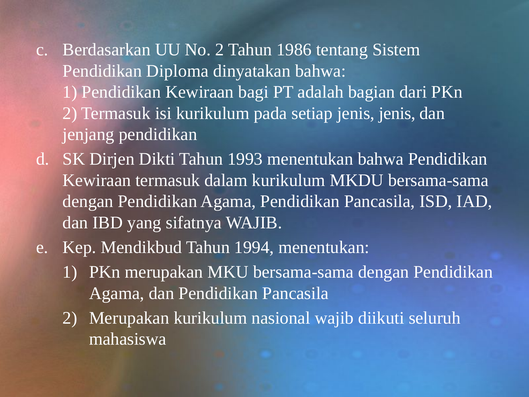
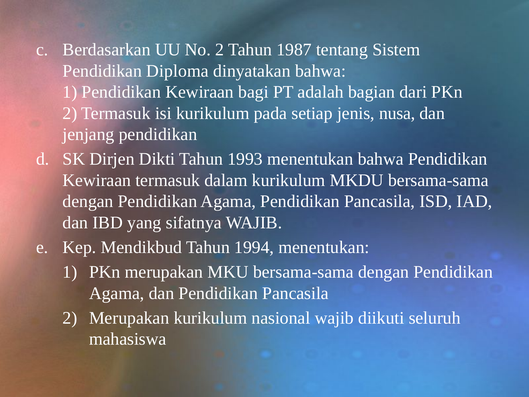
1986: 1986 -> 1987 (294, 50)
jenis jenis: jenis -> nusa (397, 113)
